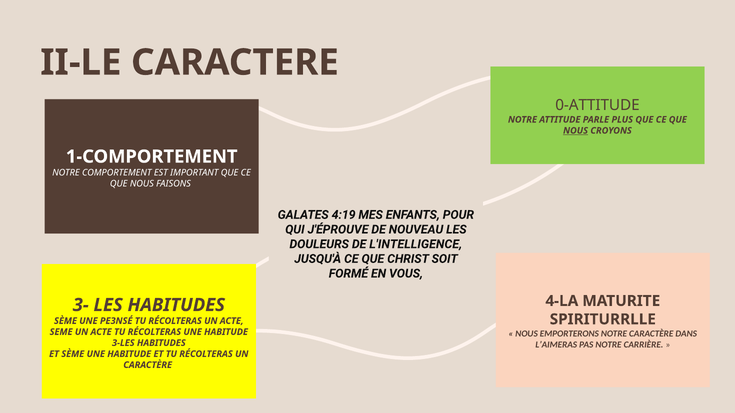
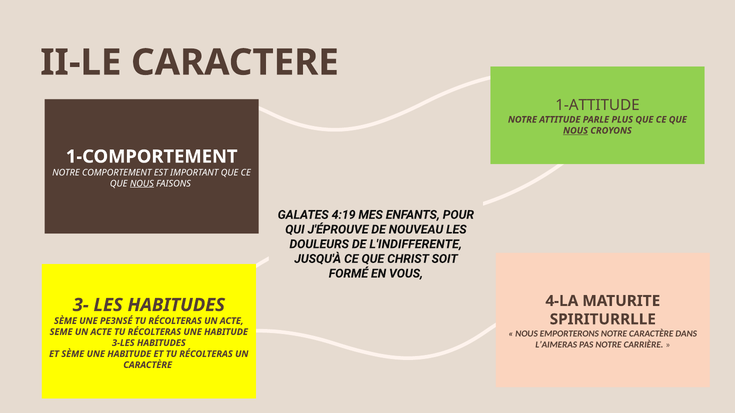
0-ATTITUDE: 0-ATTITUDE -> 1-ATTITUDE (598, 105)
NOUS underline: none -> present (142, 184)
L'INTELLIGENCE: L'INTELLIGENCE -> L'INDIFFERENTE (416, 244)
